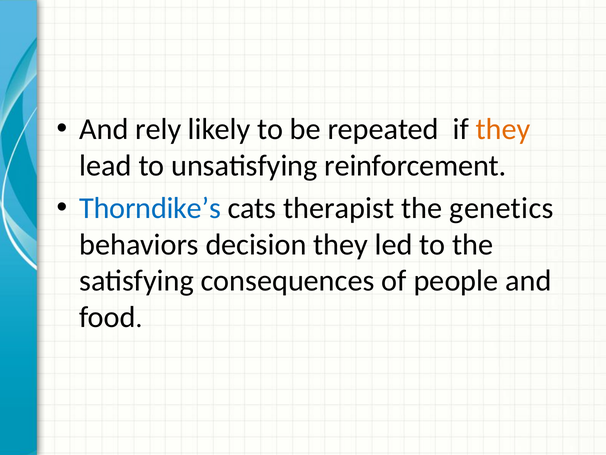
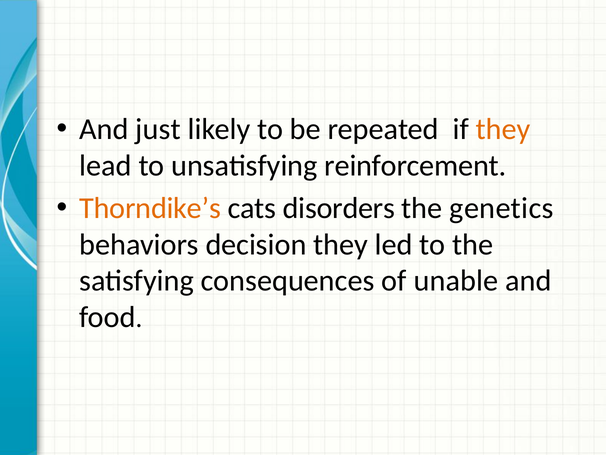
rely: rely -> just (158, 129)
Thorndike’s colour: blue -> orange (150, 208)
therapist: therapist -> disorders (339, 208)
people: people -> unable (456, 281)
